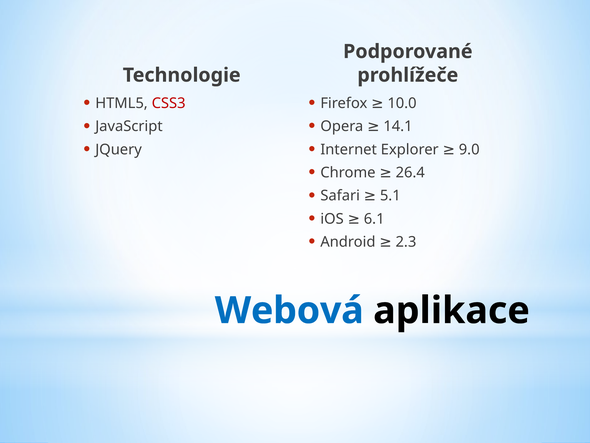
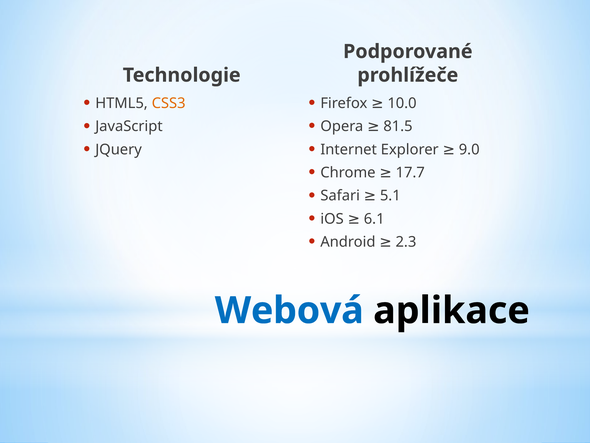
CSS3 colour: red -> orange (169, 103)
14.1: 14.1 -> 81.5 (398, 126)
26.4: 26.4 -> 17.7 (410, 172)
